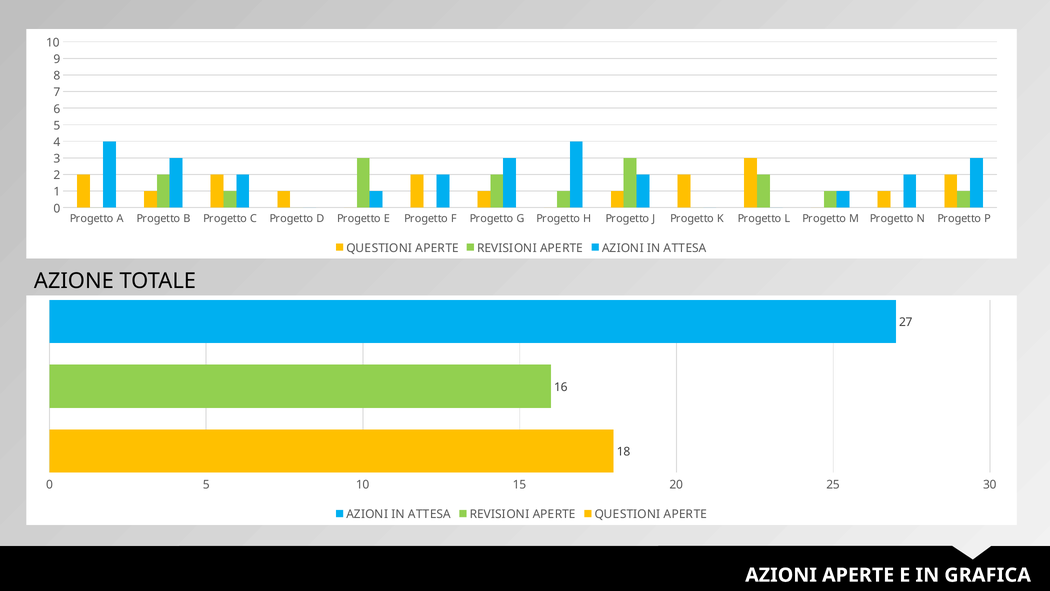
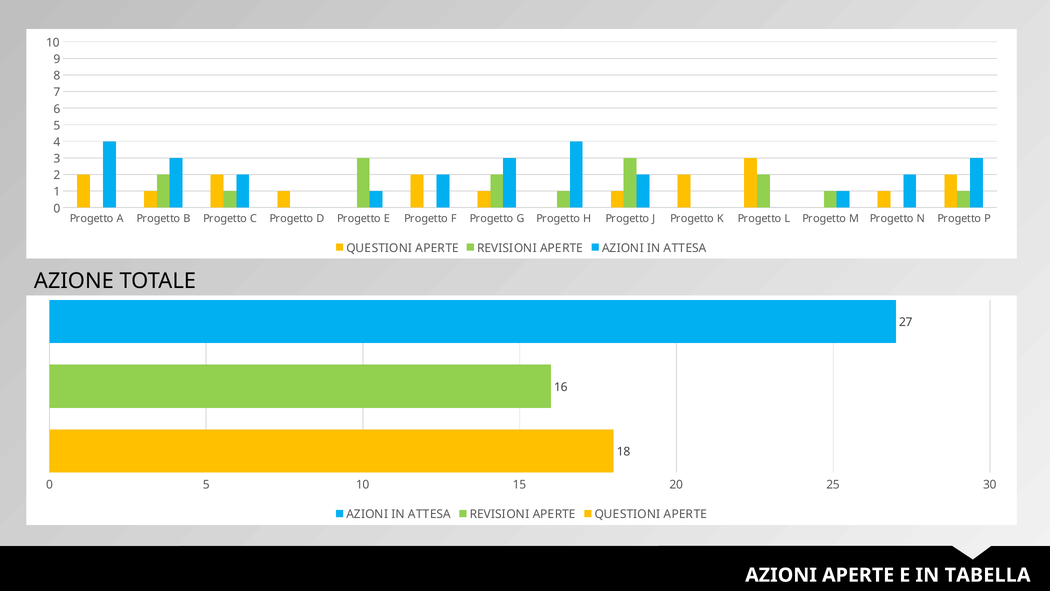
GRAFICA: GRAFICA -> TABELLA (988, 575)
